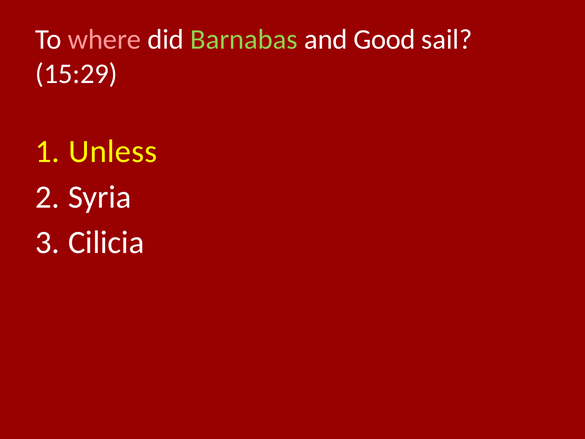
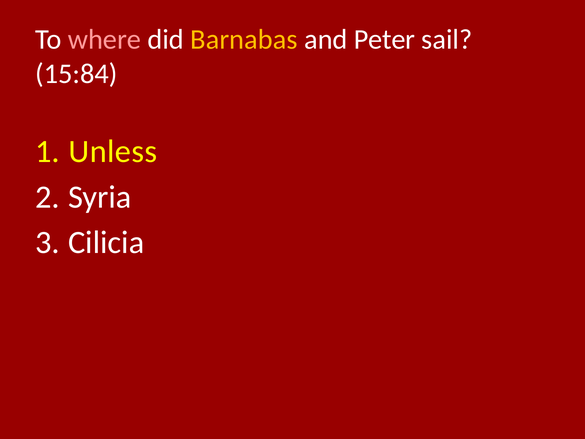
Barnabas colour: light green -> yellow (244, 40)
Good: Good -> Peter (385, 40)
15:29: 15:29 -> 15:84 (76, 74)
